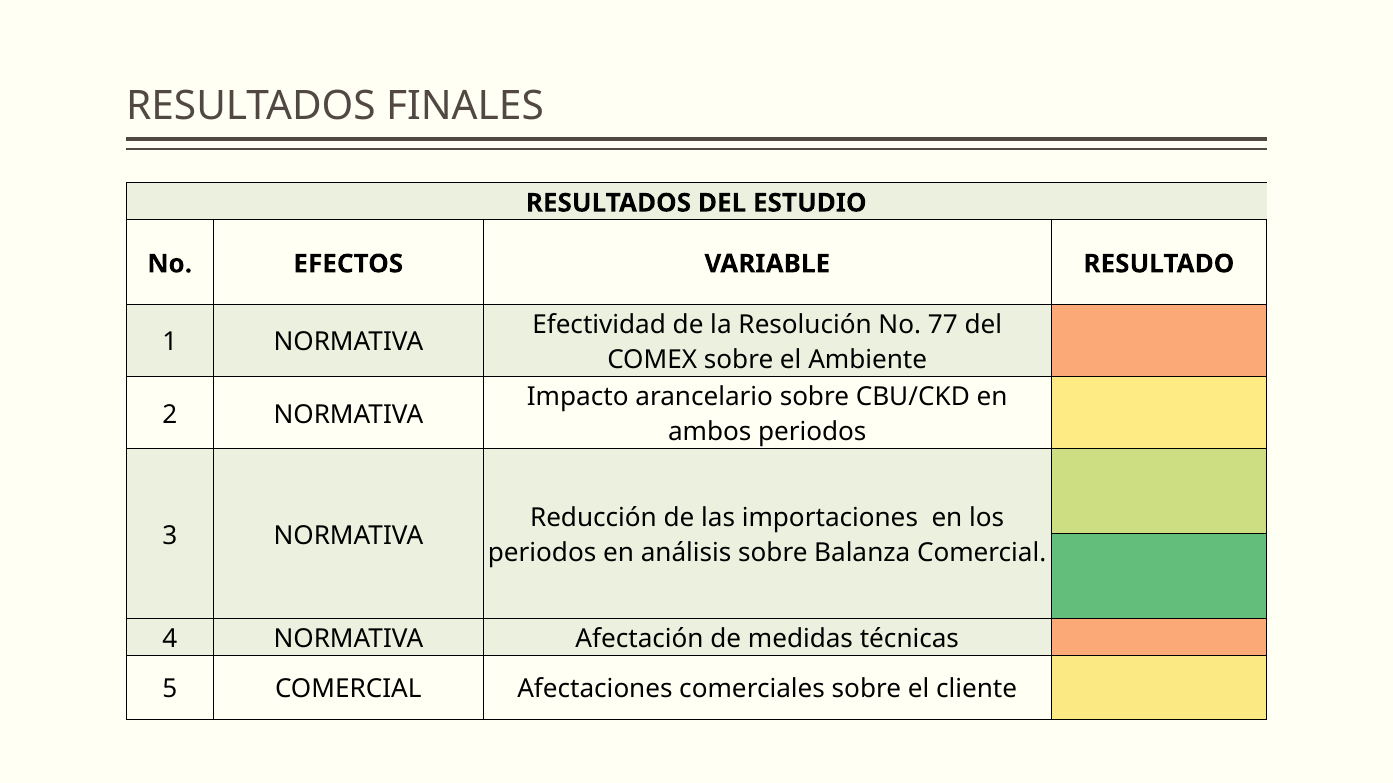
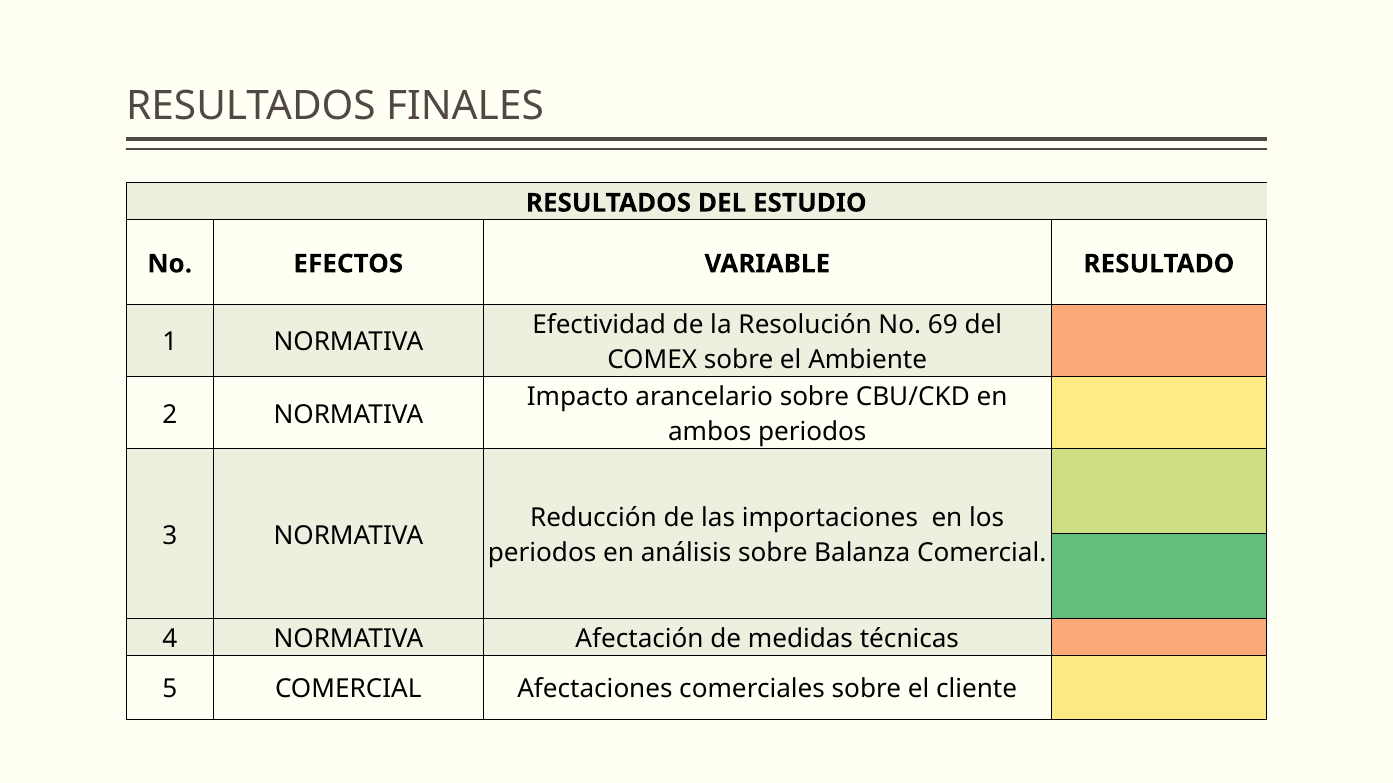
77: 77 -> 69 (943, 325)
